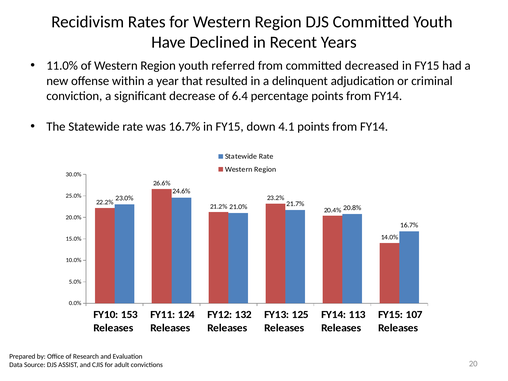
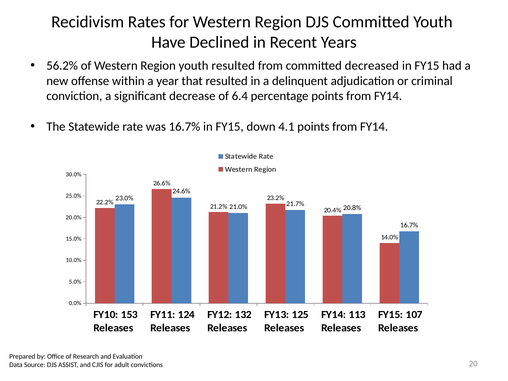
11.0%: 11.0% -> 56.2% (62, 66)
youth referred: referred -> resulted (233, 66)
